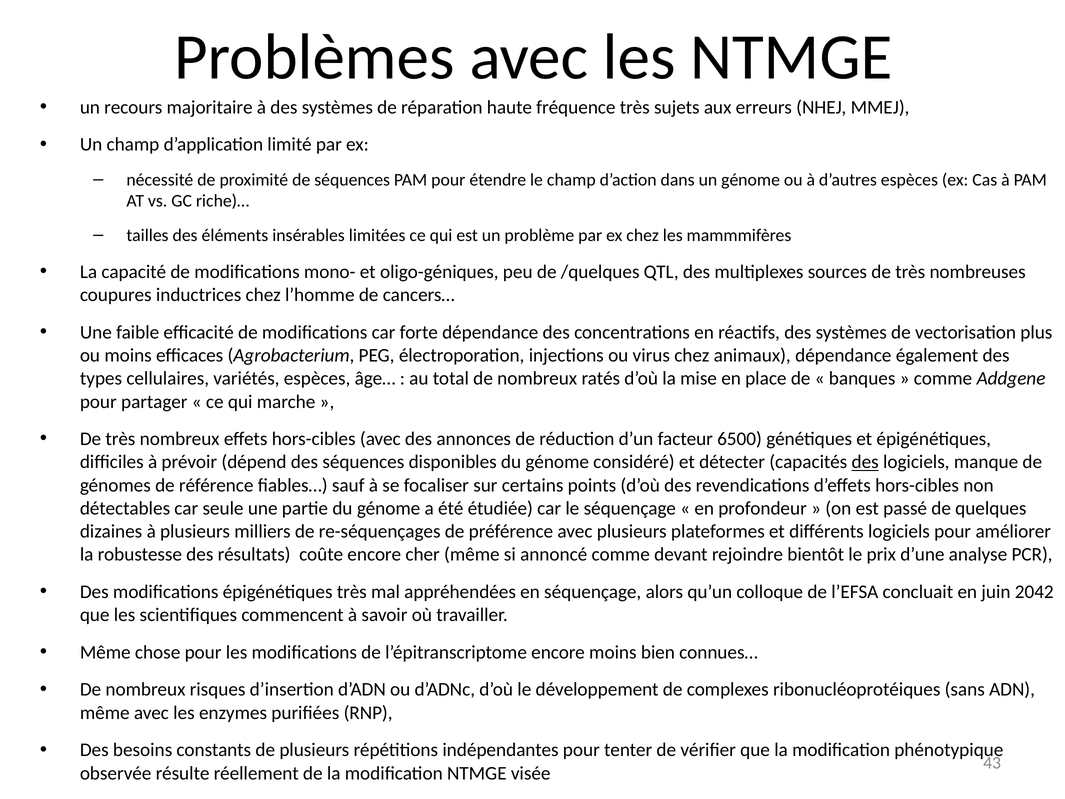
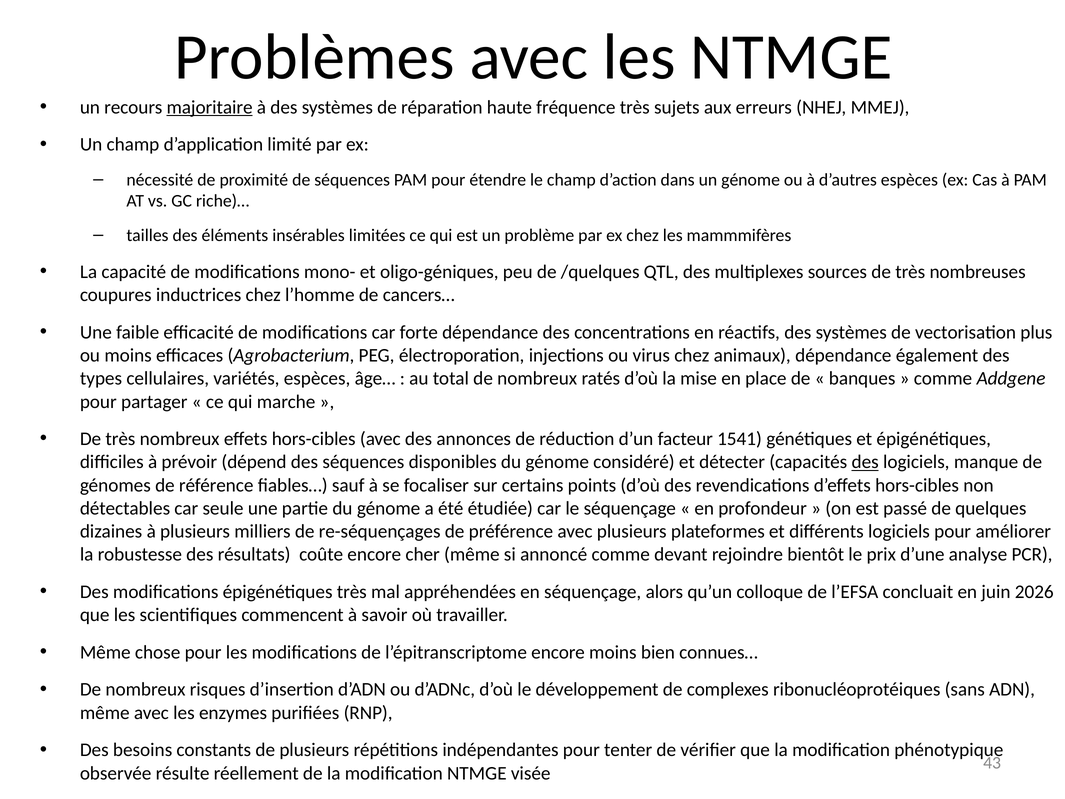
majoritaire underline: none -> present (210, 107)
6500: 6500 -> 1541 (740, 439)
2042: 2042 -> 2026 (1034, 592)
